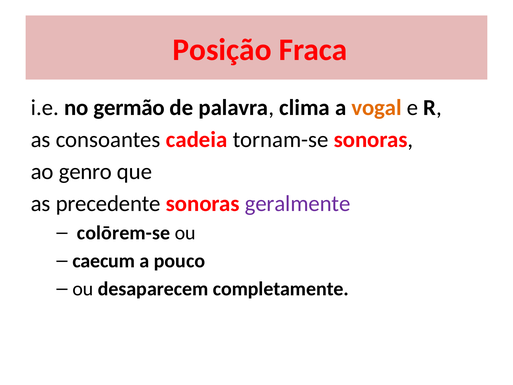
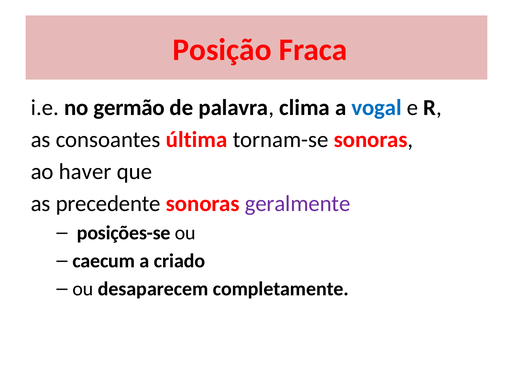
vogal colour: orange -> blue (377, 108)
cadeia: cadeia -> última (197, 140)
genro: genro -> haver (85, 172)
colōrem-se: colōrem-se -> posições-se (124, 233)
pouco: pouco -> criado (180, 261)
